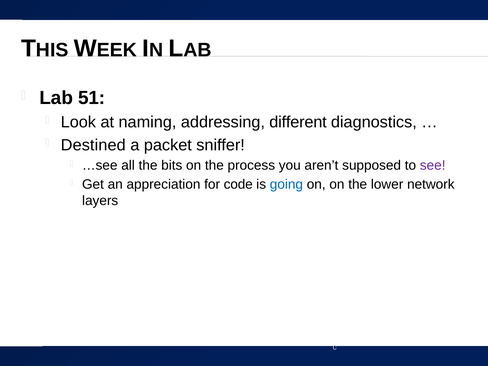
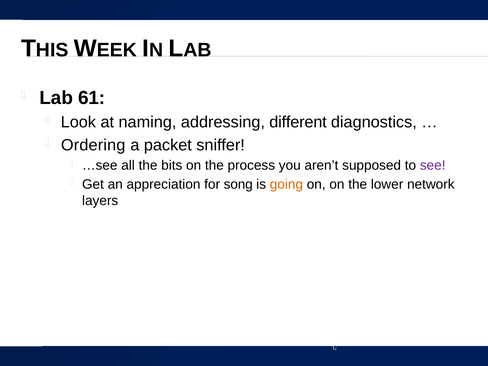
51: 51 -> 61 (92, 98)
Destined: Destined -> Ordering (93, 145)
code: code -> song (238, 184)
going colour: blue -> orange (286, 184)
